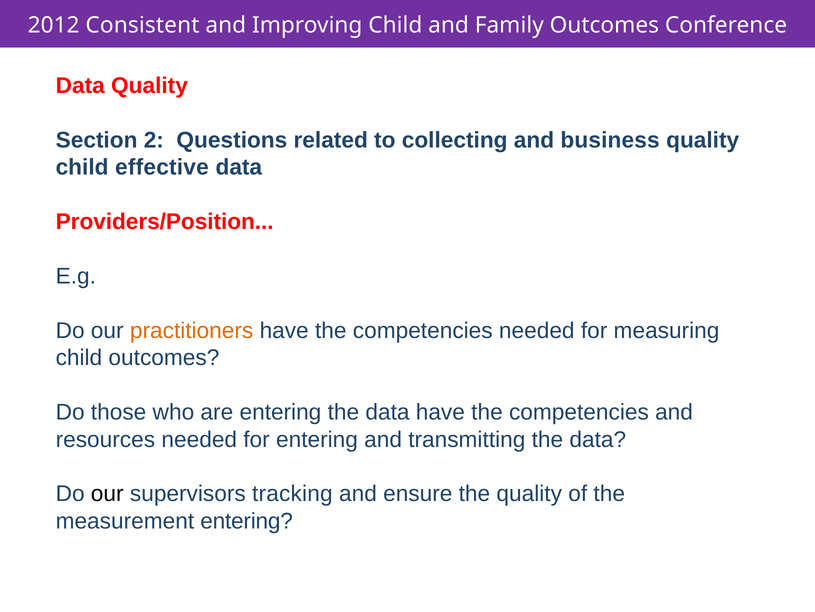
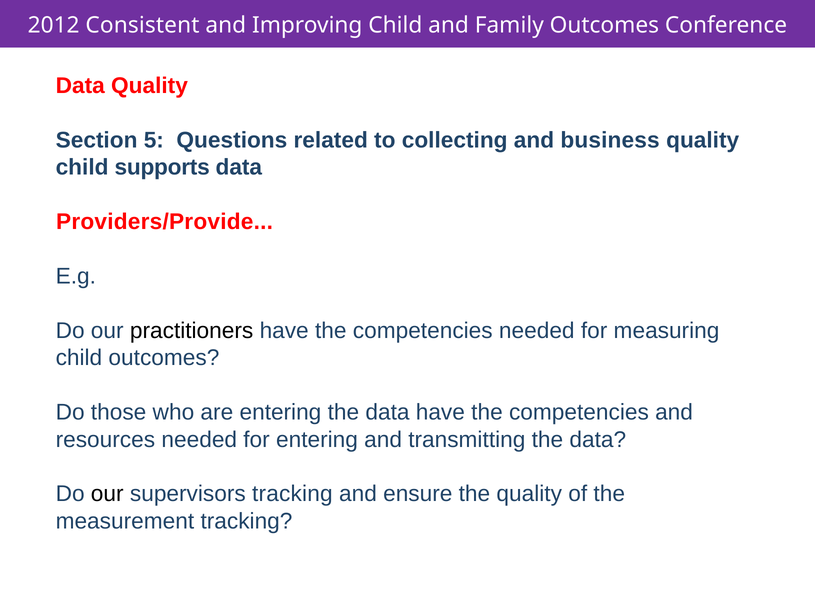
2: 2 -> 5 (154, 140)
effective: effective -> supports (162, 167)
Providers/Position: Providers/Position -> Providers/Provide (164, 222)
practitioners colour: orange -> black (192, 330)
measurement entering: entering -> tracking (246, 521)
